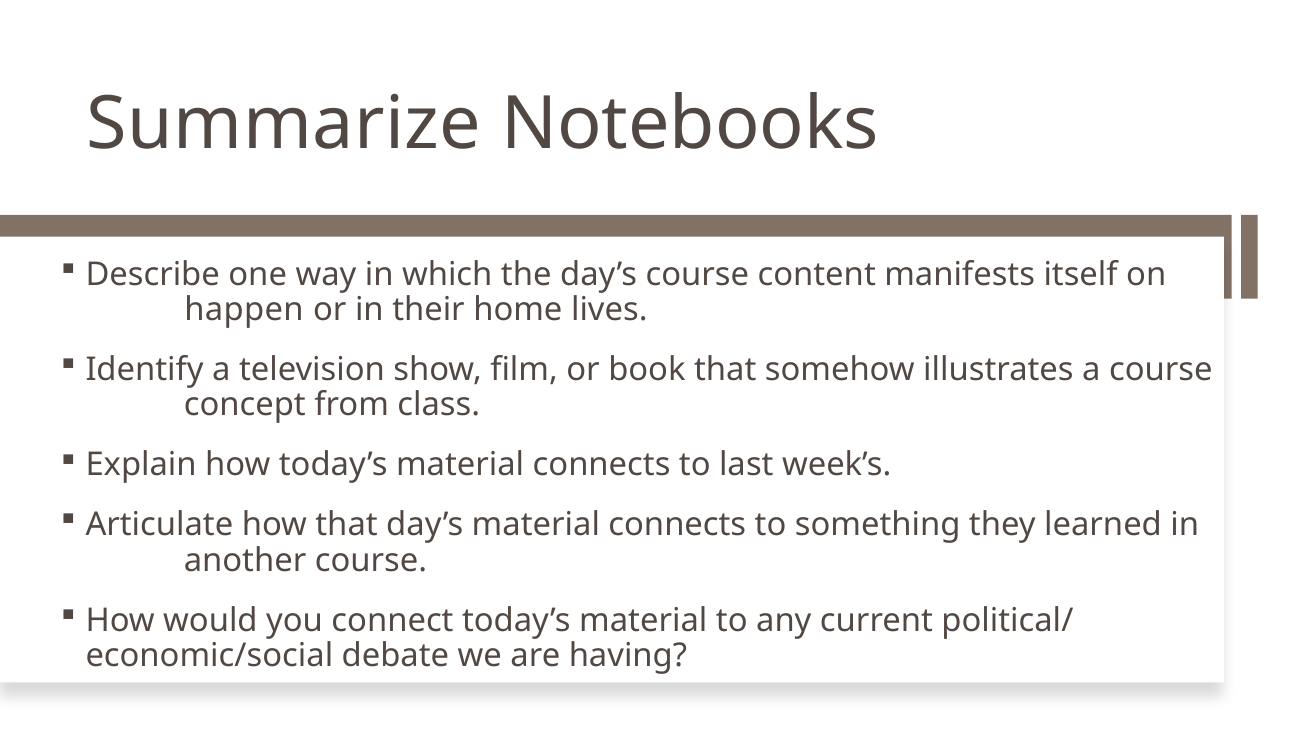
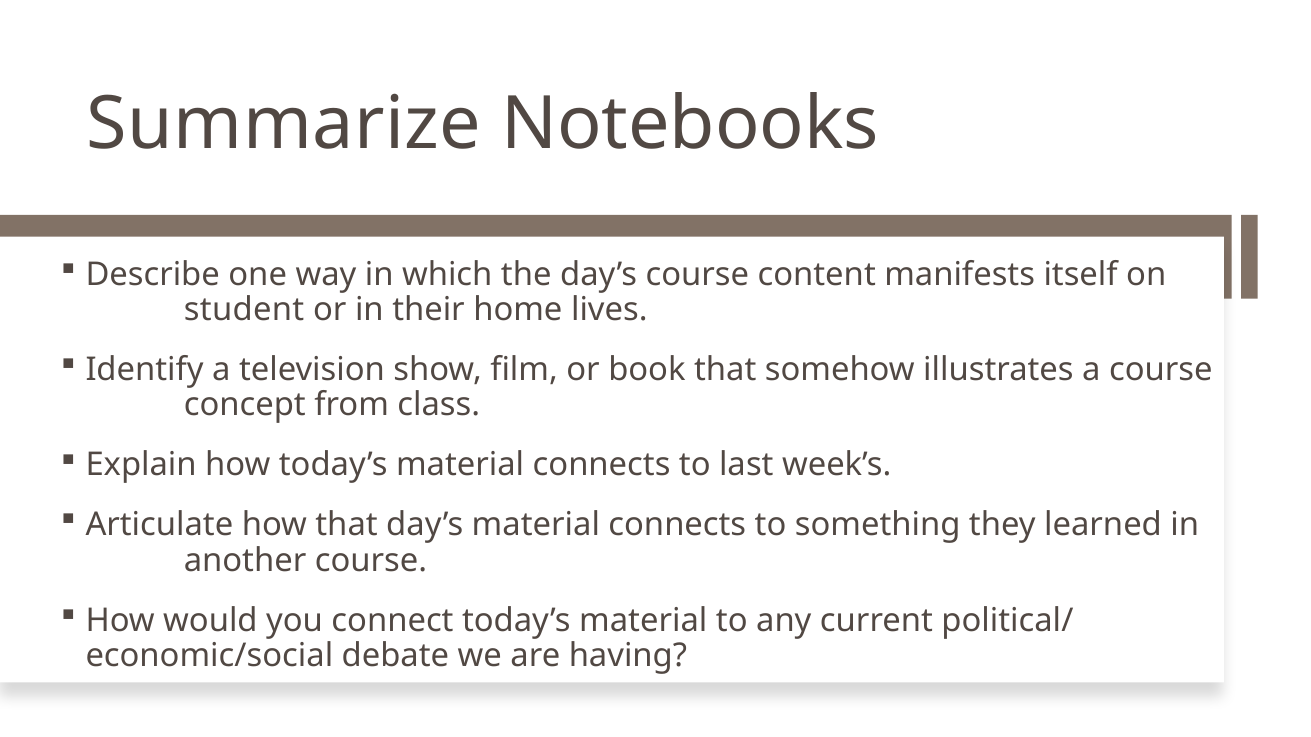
happen: happen -> student (244, 310)
